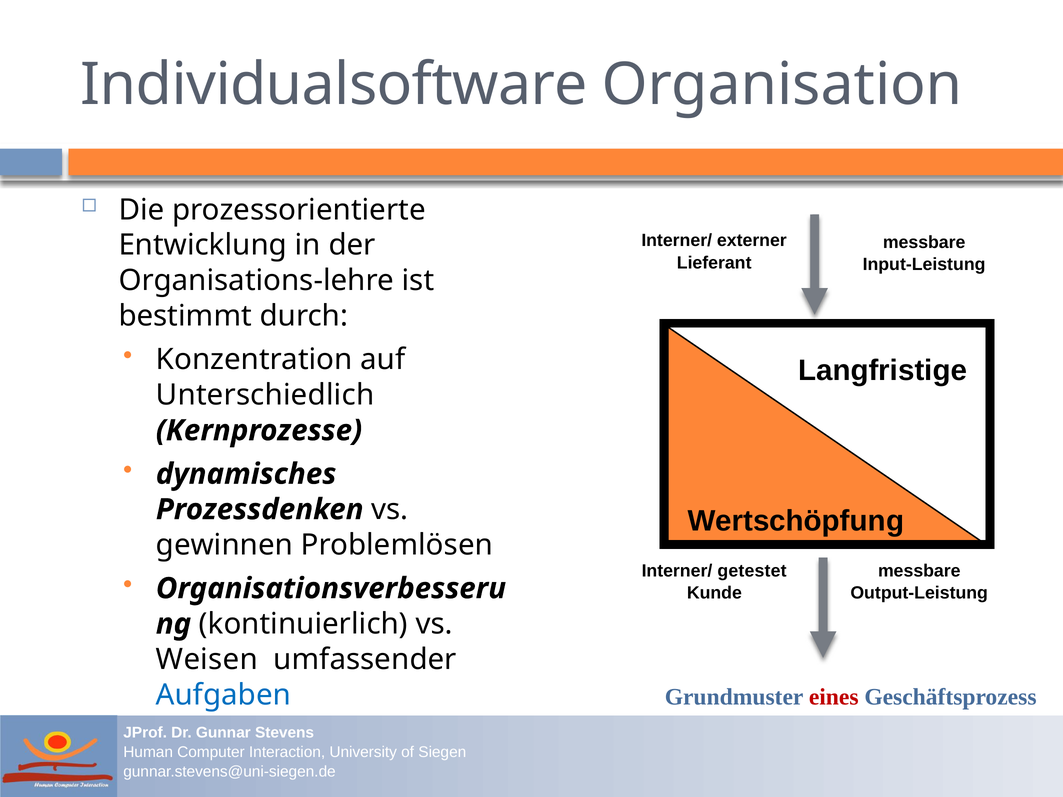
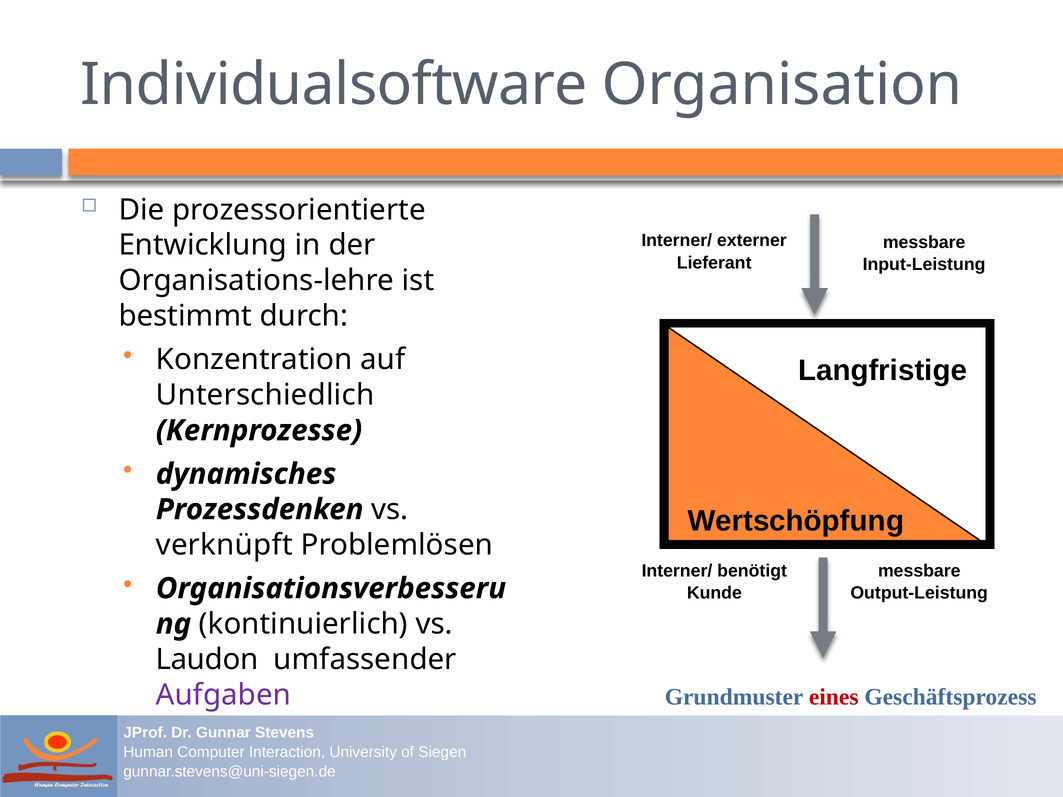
gewinnen: gewinnen -> verknüpft (224, 545)
getestet: getestet -> benötigt (752, 571)
Weisen: Weisen -> Laudon (207, 660)
Aufgaben colour: blue -> purple (223, 695)
